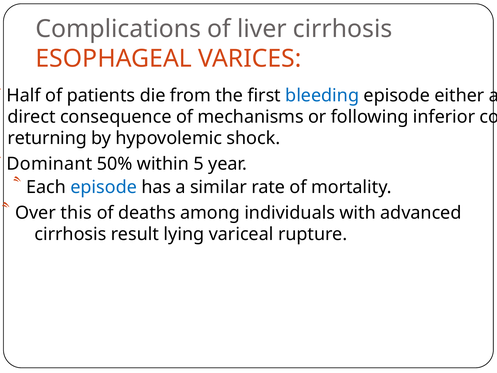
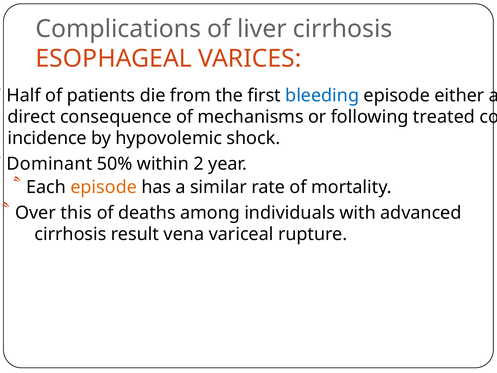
inferior: inferior -> treated (444, 117)
returning: returning -> incidence (47, 138)
5: 5 -> 2 (199, 164)
episode colour: blue -> orange (104, 187)
lying: lying -> vena (184, 234)
